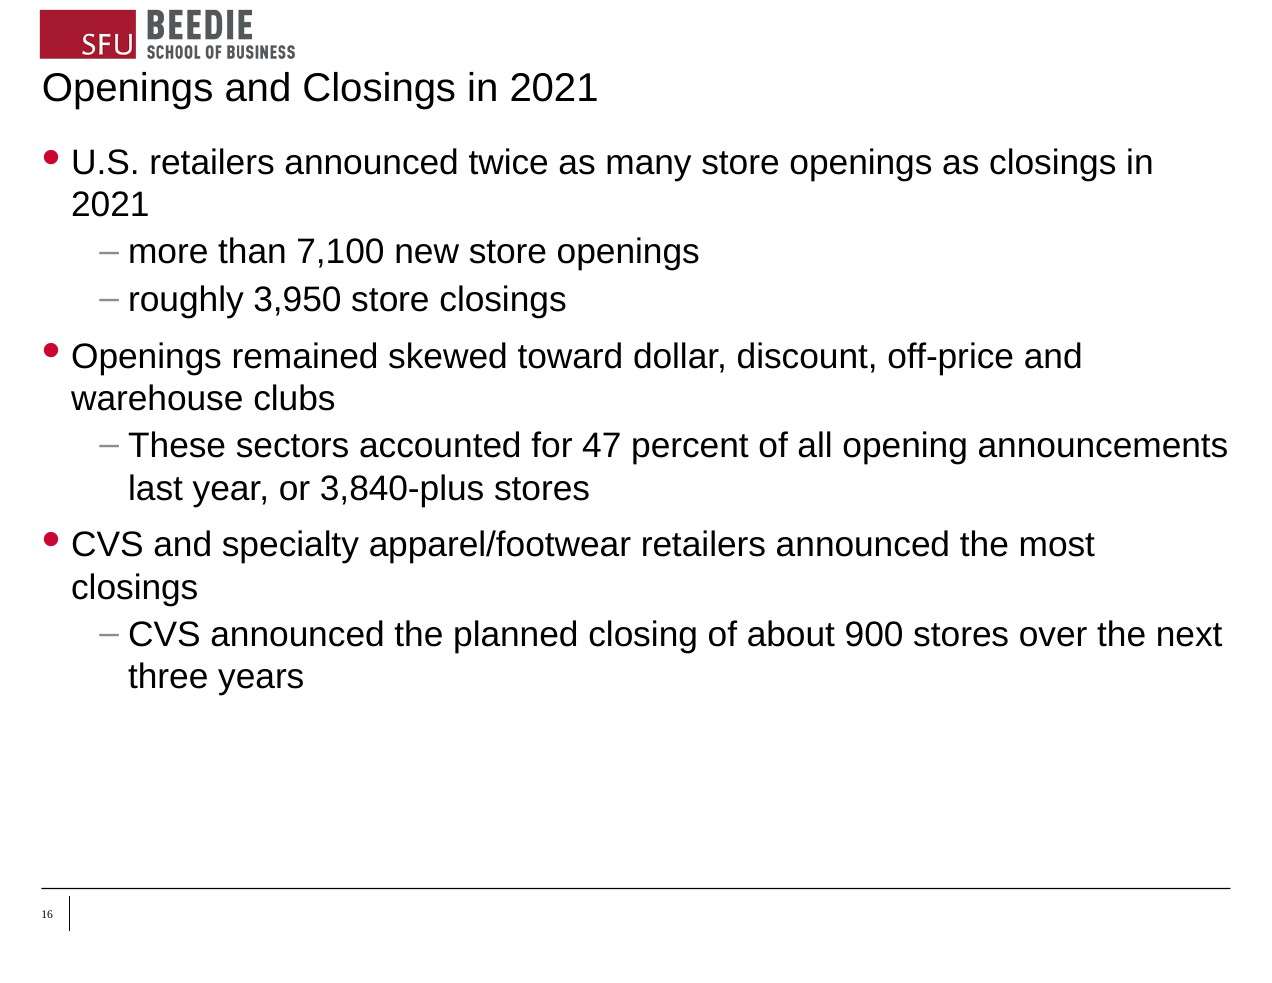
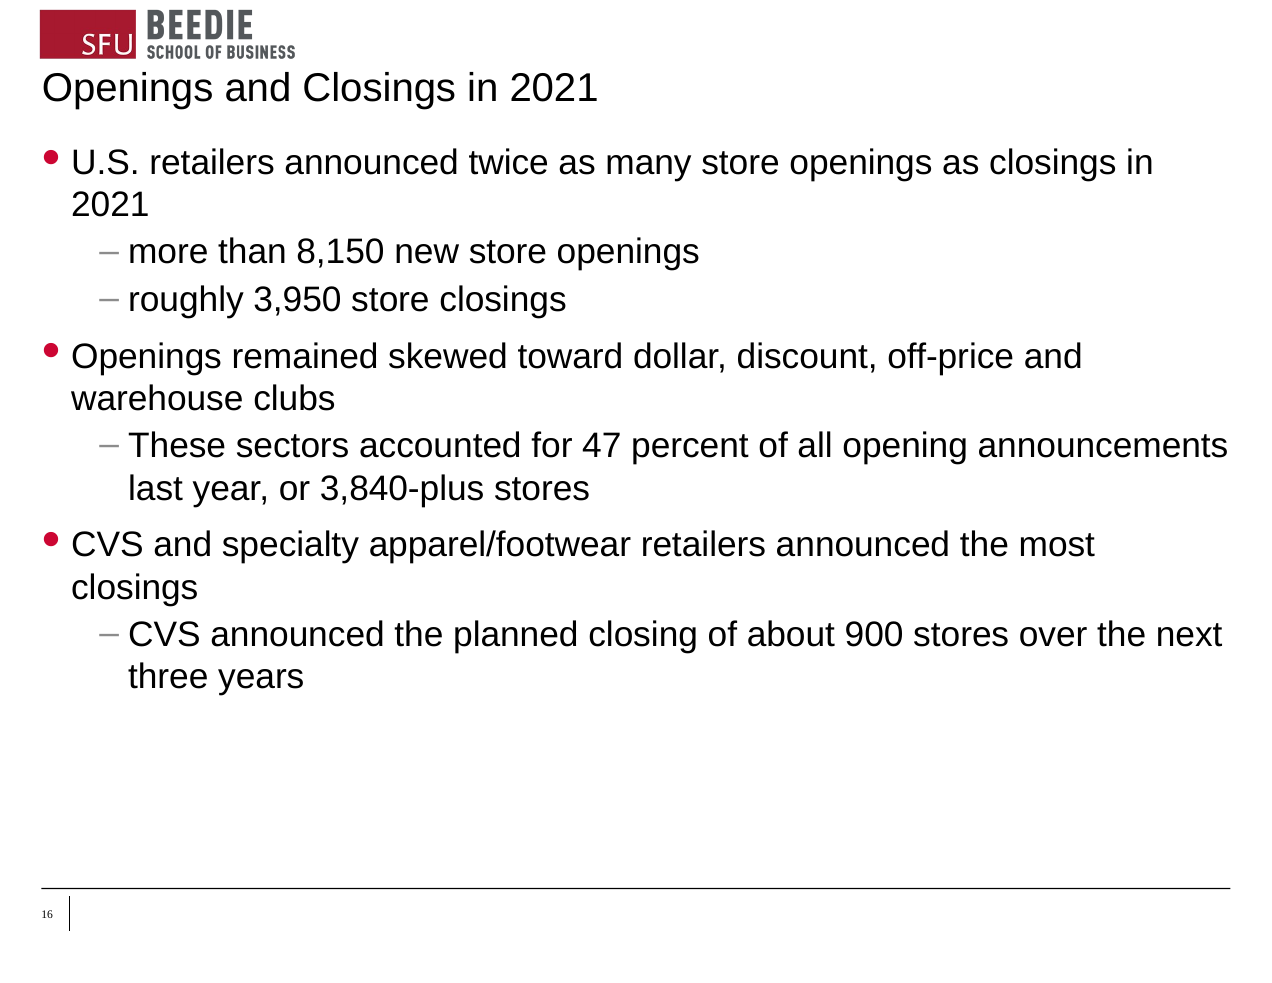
7,100: 7,100 -> 8,150 (340, 252)
